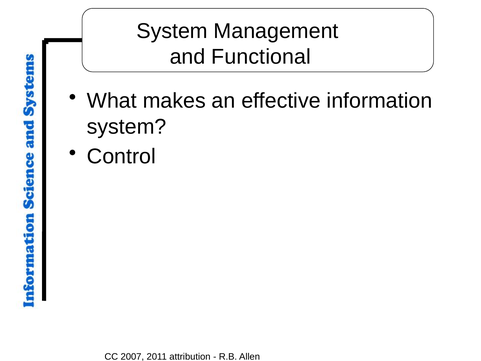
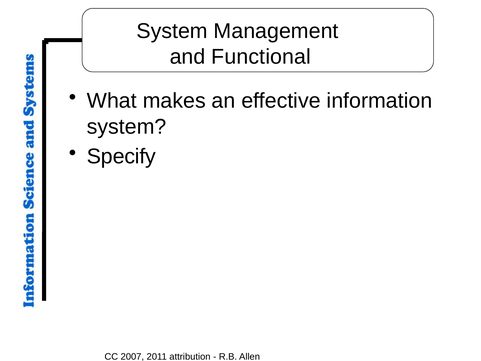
Control: Control -> Specify (121, 156)
